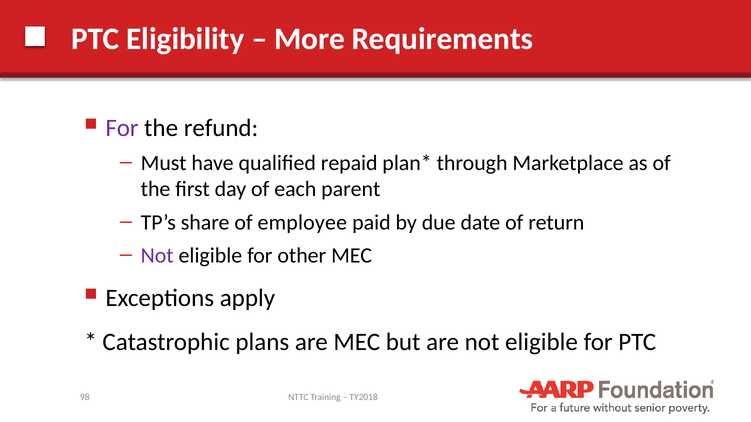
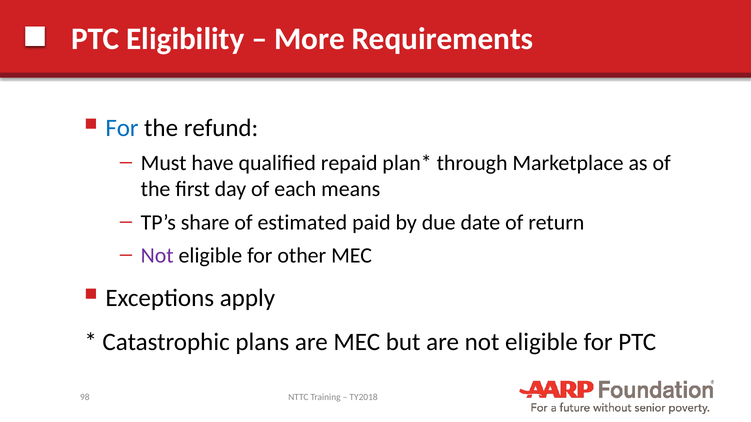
For colour: purple -> blue (122, 128)
parent: parent -> means (351, 189)
employee: employee -> estimated (302, 223)
